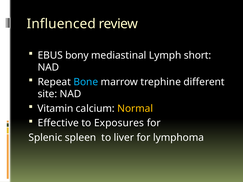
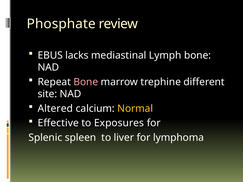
Influenced: Influenced -> Phosphate (61, 24)
bony: bony -> lacks (77, 55)
Lymph short: short -> bone (198, 55)
Bone colour: light blue -> pink (86, 82)
Vitamin: Vitamin -> Altered (55, 109)
